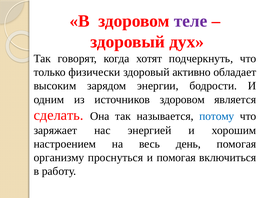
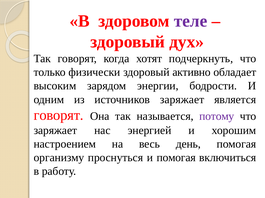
источников здоровом: здоровом -> заряжает (182, 100)
сделать: сделать -> говорят (59, 116)
потому colour: blue -> purple (217, 116)
